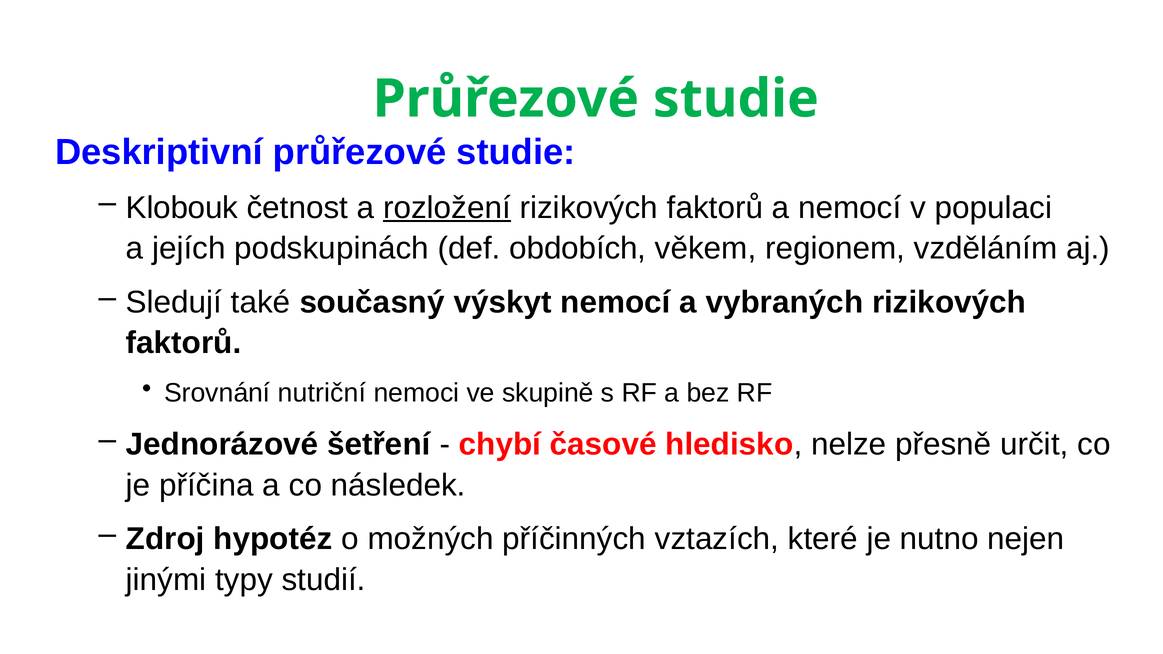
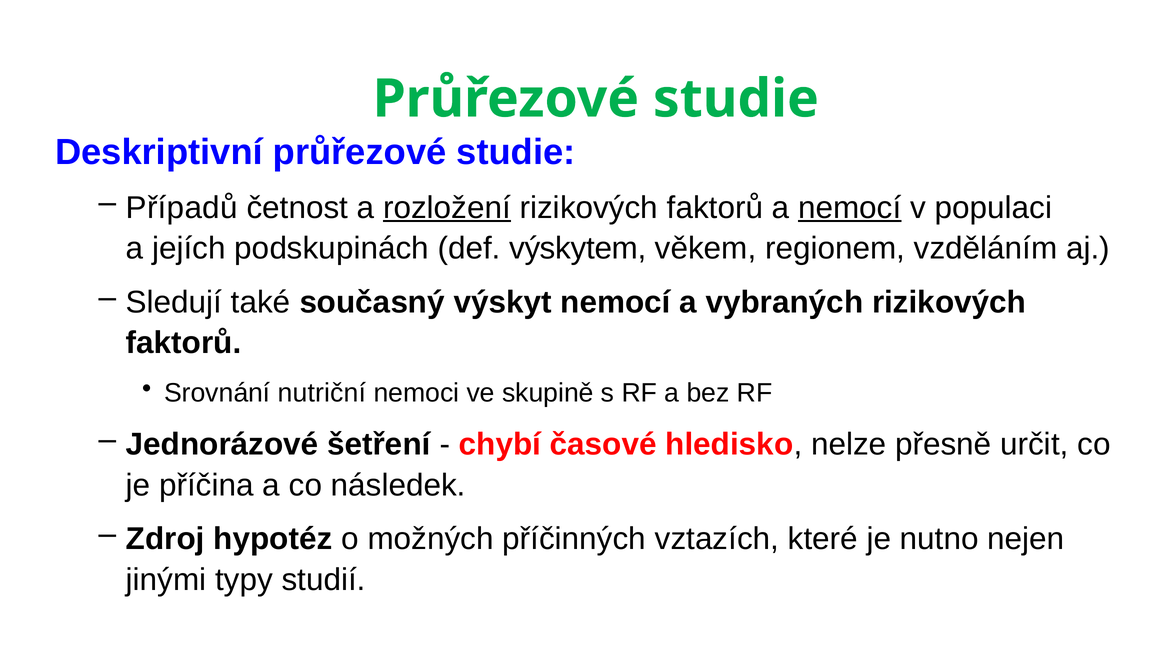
Klobouk: Klobouk -> Případů (182, 208)
nemocí underline: none -> present (850, 208)
obdobích: obdobích -> výskytem (578, 248)
